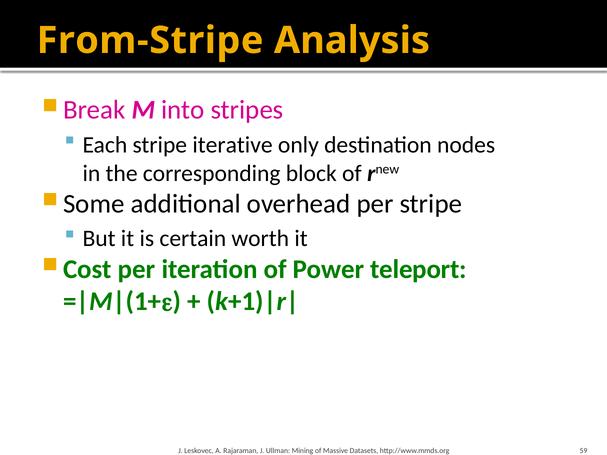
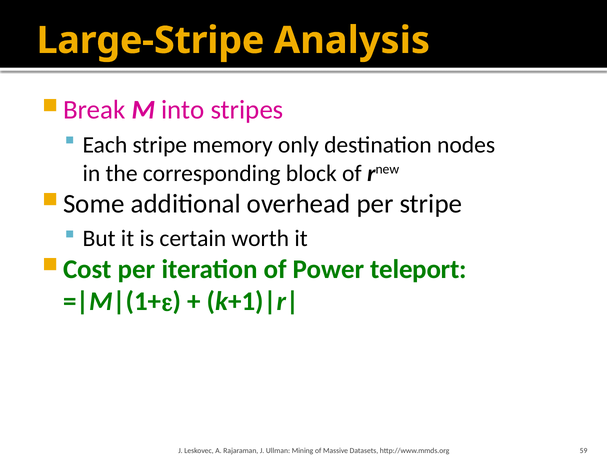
From-Stripe: From-Stripe -> Large-Stripe (150, 40)
iterative: iterative -> memory (233, 145)
